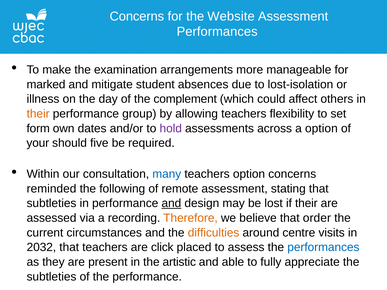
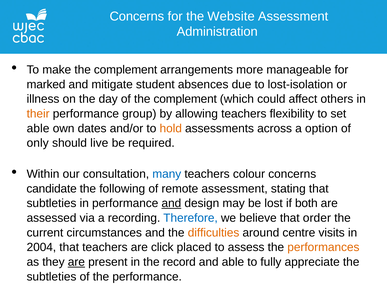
Performances: Performances -> Administration (217, 32)
make the examination: examination -> complement (126, 70)
form: form -> able (38, 129)
hold colour: purple -> orange (171, 129)
your: your -> only (38, 143)
five: five -> live (99, 143)
teachers option: option -> colour (249, 174)
reminded: reminded -> candidate (52, 189)
if their: their -> both (306, 204)
Therefore colour: orange -> blue (191, 218)
2032: 2032 -> 2004 (41, 248)
performances colour: blue -> orange (323, 248)
are underline: none -> present (76, 262)
artistic: artistic -> record (179, 262)
